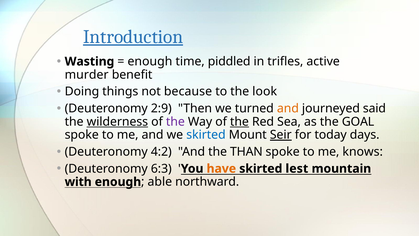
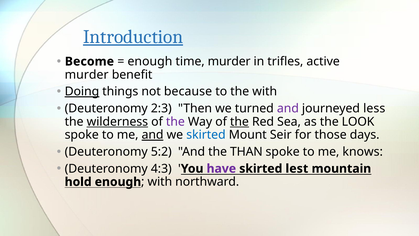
Wasting: Wasting -> Become (89, 61)
time piddled: piddled -> murder (229, 61)
Doing underline: none -> present (82, 91)
the look: look -> with (265, 91)
2:9: 2:9 -> 2:3 (161, 108)
and colour: orange -> purple (288, 108)
said: said -> less (374, 108)
GOAL: GOAL -> LOOK (358, 122)
and underline: none -> present (153, 135)
Seir underline: present -> none (281, 135)
today: today -> those (331, 135)
4:2: 4:2 -> 5:2 (161, 152)
6:3: 6:3 -> 4:3 (161, 168)
have colour: orange -> purple (221, 168)
with: with -> hold (78, 182)
able: able -> with (160, 182)
